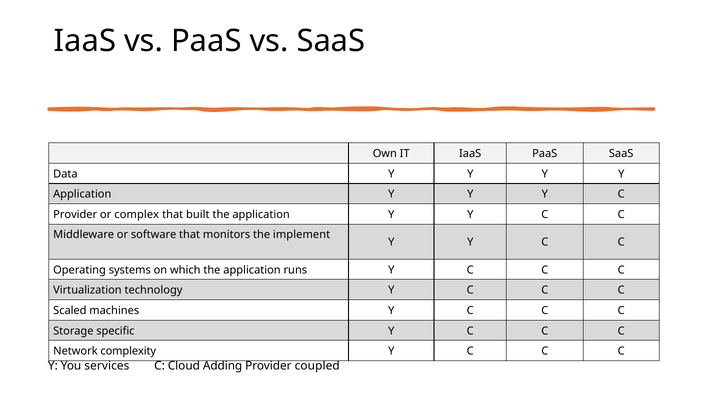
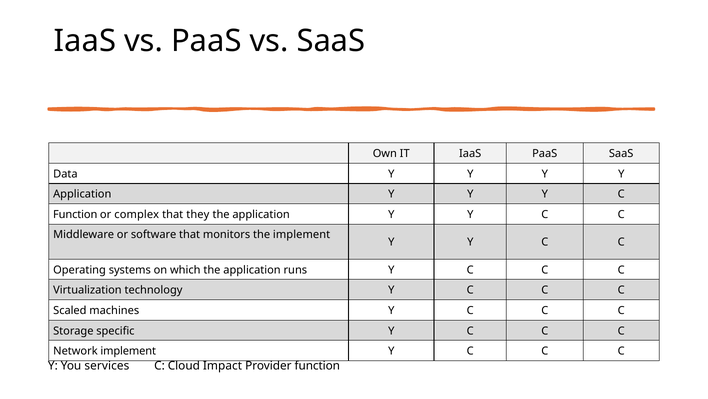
Provider: Provider -> Function (75, 214)
built: built -> they (198, 214)
Network complexity: complexity -> implement (128, 351)
Adding: Adding -> Impact (223, 365)
Provider coupled: coupled -> function (317, 365)
